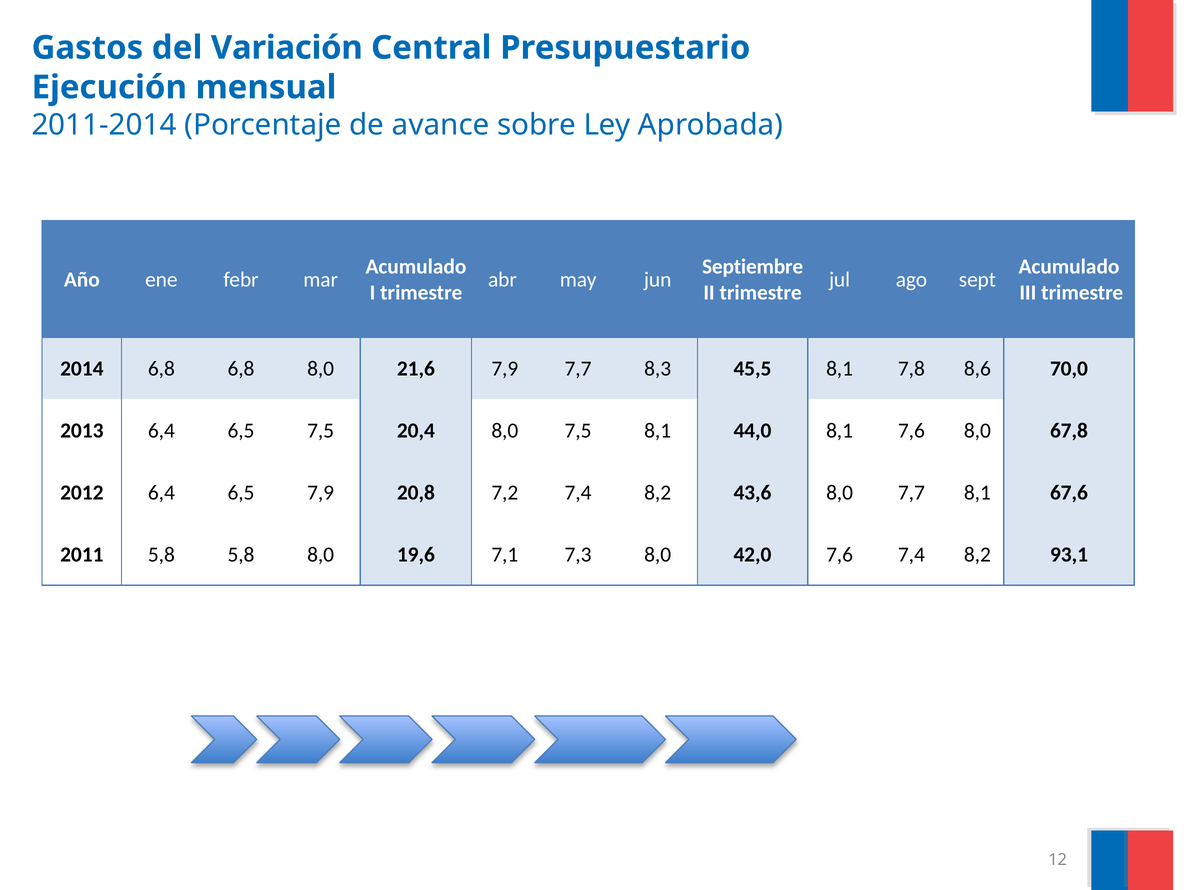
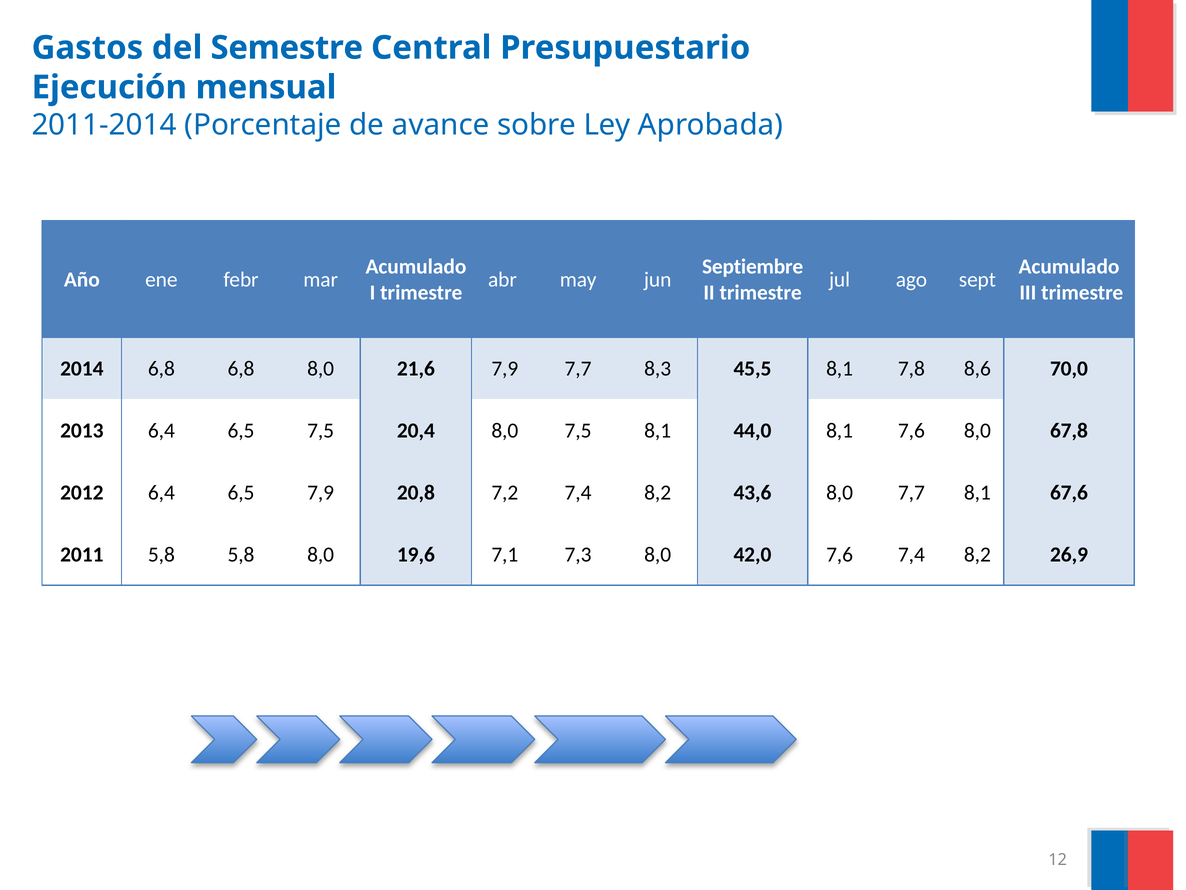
Variación: Variación -> Semestre (287, 48)
93,1: 93,1 -> 26,9 (1069, 555)
